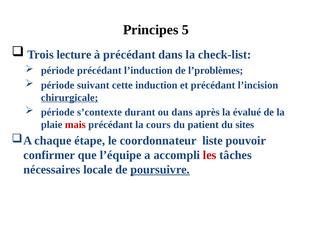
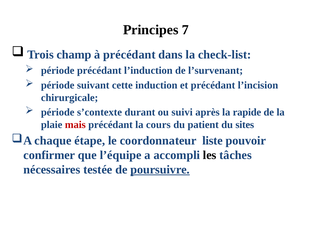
5: 5 -> 7 (185, 30)
lecture: lecture -> champ (74, 55)
l’problèmes: l’problèmes -> l’survenant (216, 71)
chirurgicale underline: present -> none (70, 98)
ou dans: dans -> suivi (182, 112)
évalué: évalué -> rapide (247, 112)
les colour: red -> black (210, 155)
locale: locale -> testée (98, 170)
